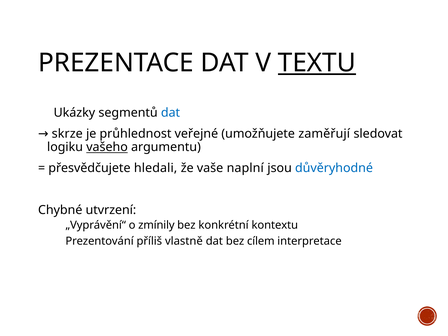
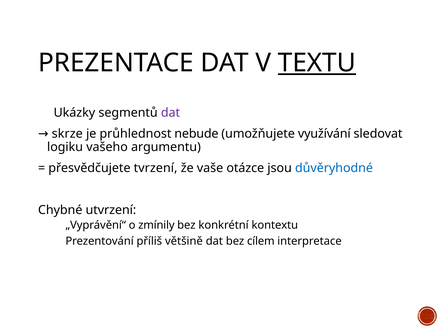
dat colour: blue -> purple (171, 113)
veřejné: veřejné -> nebude (196, 134)
zaměřují: zaměřují -> využívání (324, 134)
vašeho underline: present -> none (107, 147)
hledali: hledali -> tvrzení (156, 168)
naplní: naplní -> otázce (245, 168)
vlastně: vlastně -> většině (184, 241)
